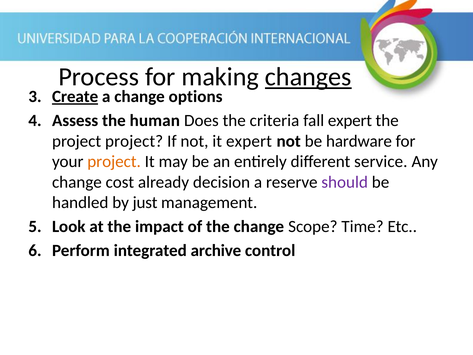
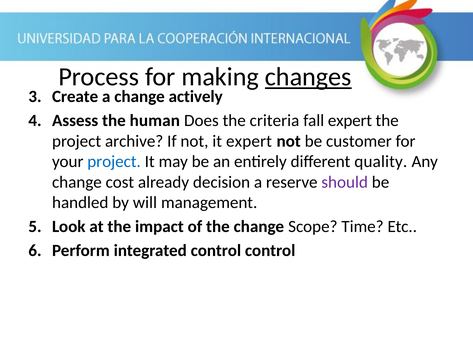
Create underline: present -> none (75, 97)
options: options -> actively (196, 97)
project project: project -> archive (134, 141)
hardware: hardware -> customer (359, 141)
project colour: orange -> blue (114, 161)
service: service -> quality (381, 161)
just: just -> will (145, 202)
integrated archive: archive -> control (216, 250)
